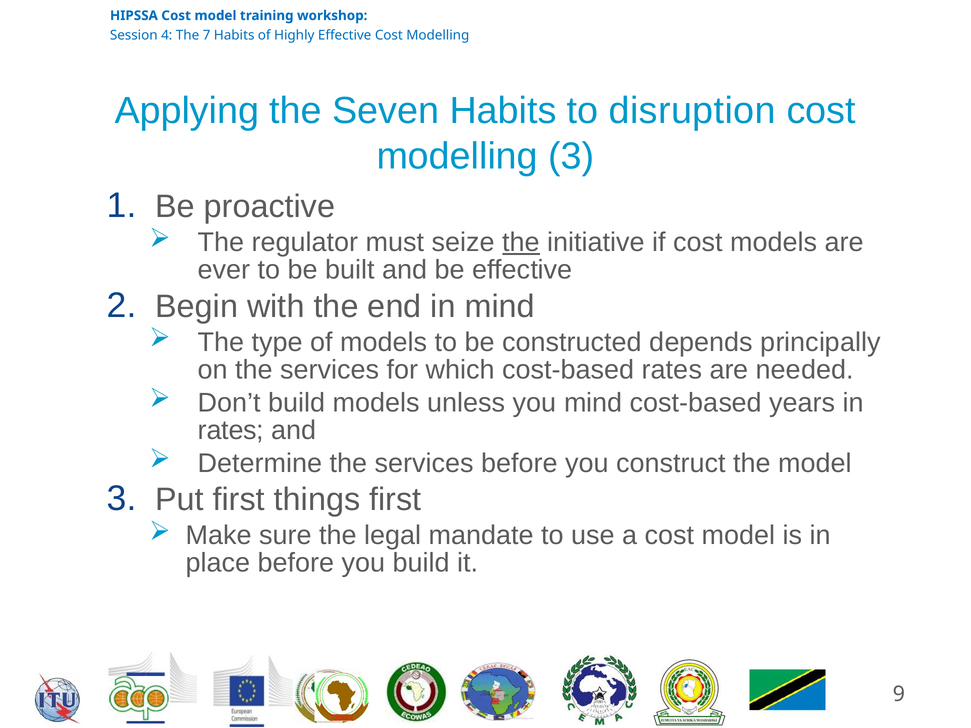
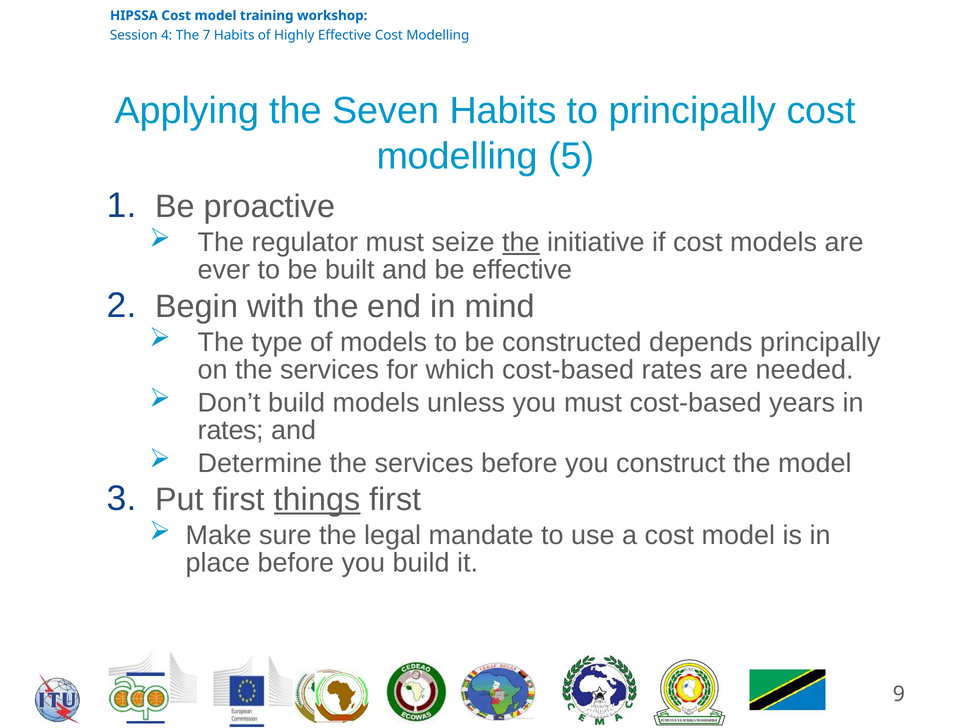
to disruption: disruption -> principally (692, 111)
modelling 3: 3 -> 5 (571, 156)
you mind: mind -> must (593, 403)
things underline: none -> present (317, 500)
